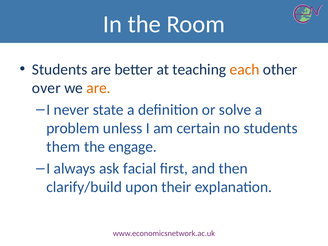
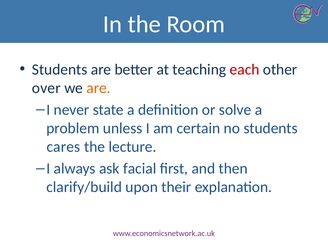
each colour: orange -> red (245, 69)
them: them -> cares (63, 147)
engage: engage -> lecture (133, 147)
